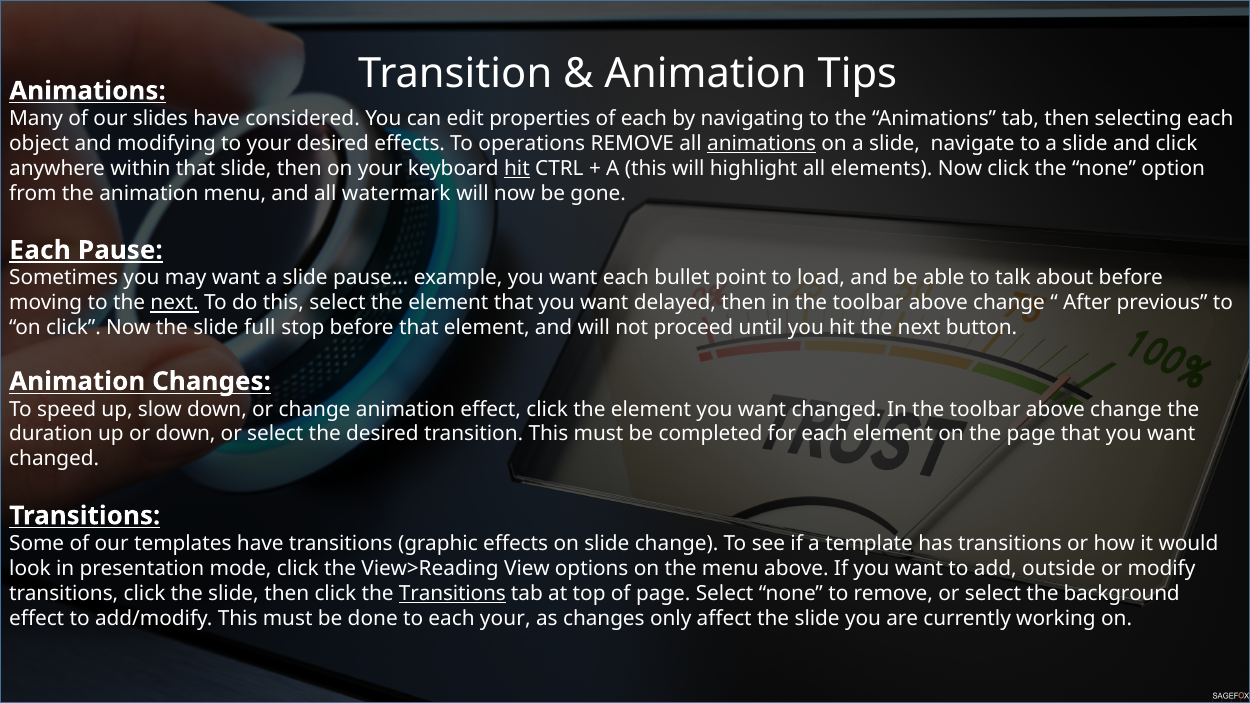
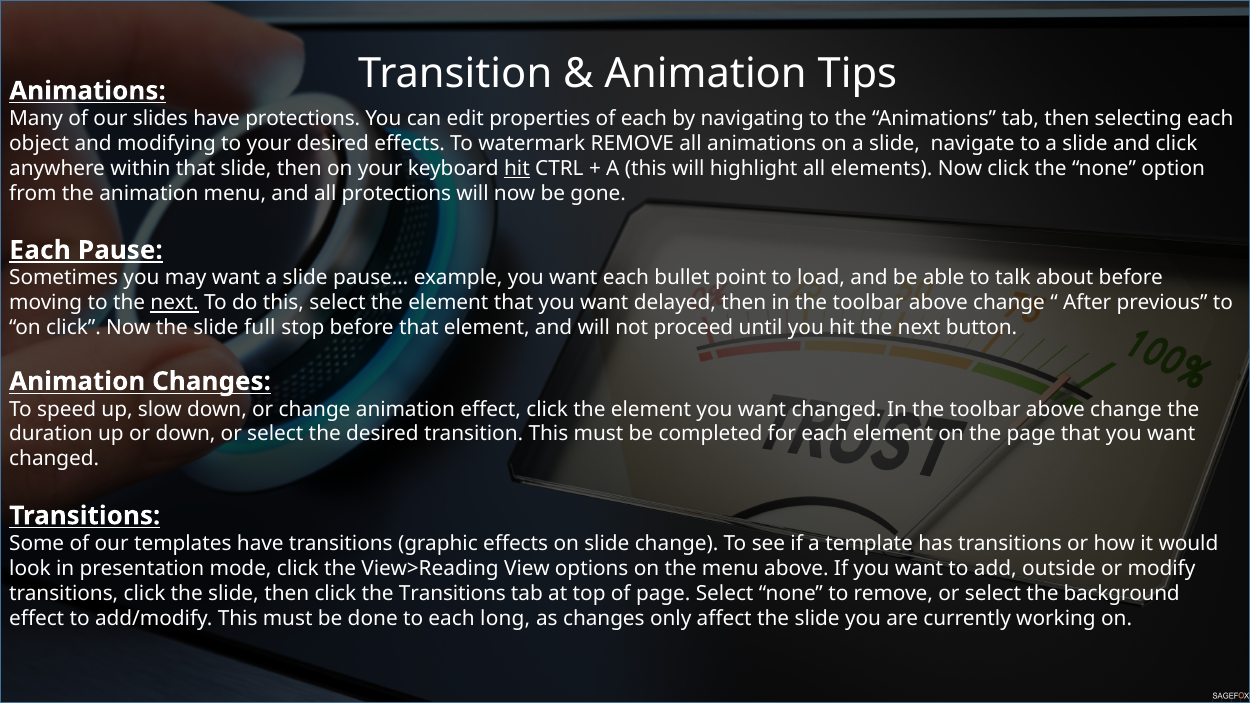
have considered: considered -> protections (303, 119)
operations: operations -> watermark (532, 144)
animations underline: present -> none (762, 144)
all watermark: watermark -> protections (396, 194)
Transitions underline: present -> none (452, 594)
each your: your -> long (505, 619)
